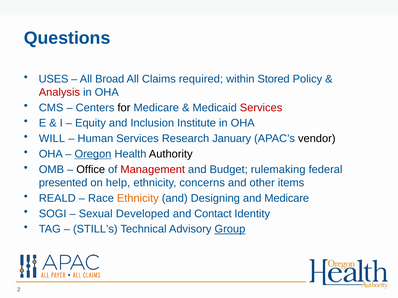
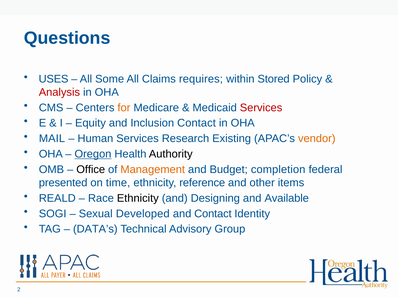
Broad: Broad -> Some (110, 79)
required: required -> requires (201, 79)
for colour: black -> orange (124, 108)
Inclusion Institute: Institute -> Contact (197, 123)
WILL: WILL -> MAIL (52, 139)
January: January -> Existing (232, 139)
vendor colour: black -> orange (317, 139)
Management colour: red -> orange (153, 170)
rulemaking: rulemaking -> completion (278, 170)
help: help -> time (118, 183)
concerns: concerns -> reference (202, 183)
Ethnicity colour: orange -> black (138, 198)
and Medicare: Medicare -> Available (287, 198)
STILL’s: STILL’s -> DATA’s (95, 229)
Group underline: present -> none (230, 229)
